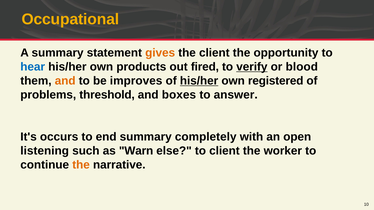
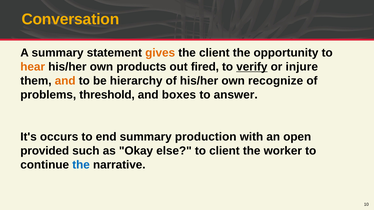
Occupational: Occupational -> Conversation (70, 19)
hear colour: blue -> orange (33, 67)
blood: blood -> injure (302, 67)
improves: improves -> hierarchy (136, 81)
his/her underline: present -> none (199, 81)
registered: registered -> recognize (276, 81)
completely: completely -> production (206, 137)
listening: listening -> provided (45, 151)
Warn: Warn -> Okay (136, 151)
the colour: orange -> blue (81, 165)
